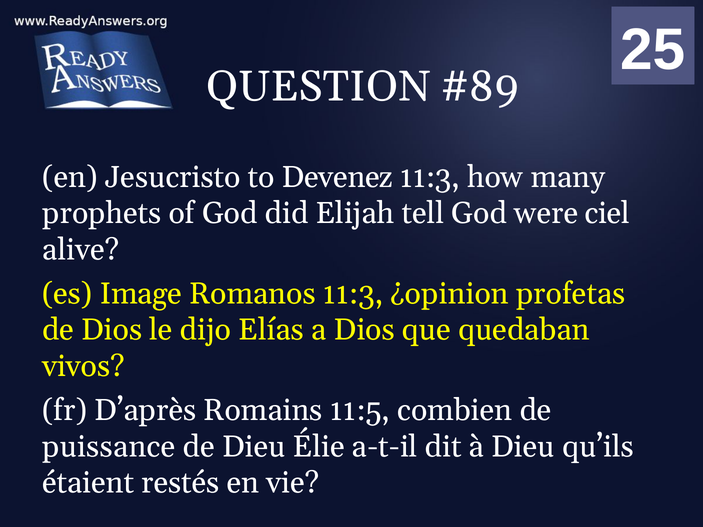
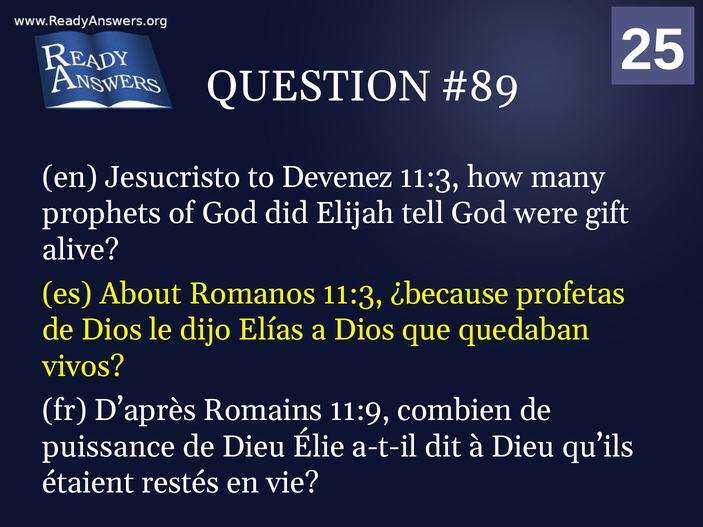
ciel: ciel -> gift (607, 213)
Image: Image -> About (141, 294)
¿opinion: ¿opinion -> ¿because (450, 294)
11:5: 11:5 -> 11:9 (360, 410)
